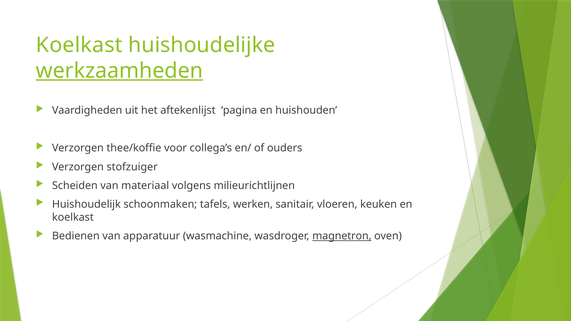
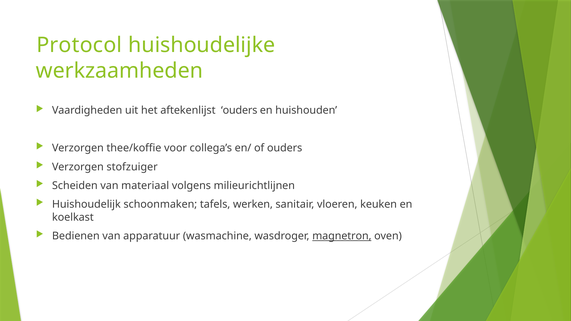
Koelkast: Koelkast -> Protocol (79, 45)
werkzaamheden underline: present -> none (119, 71)
aftekenlijst pagina: pagina -> ouders (239, 111)
